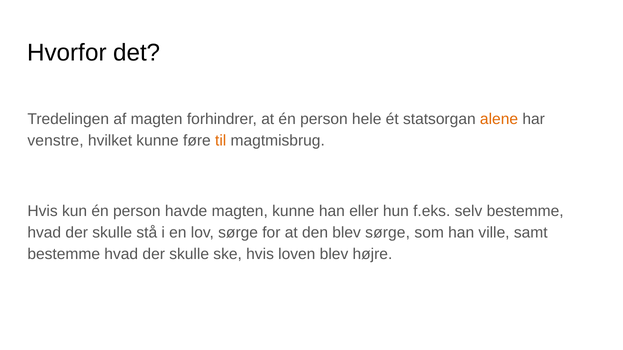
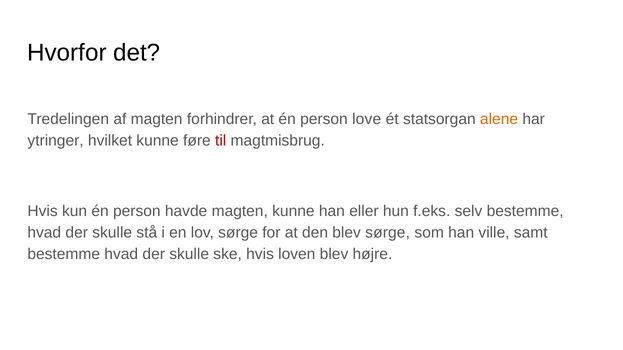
hele: hele -> love (367, 119)
venstre: venstre -> ytringer (56, 141)
til colour: orange -> red (221, 141)
